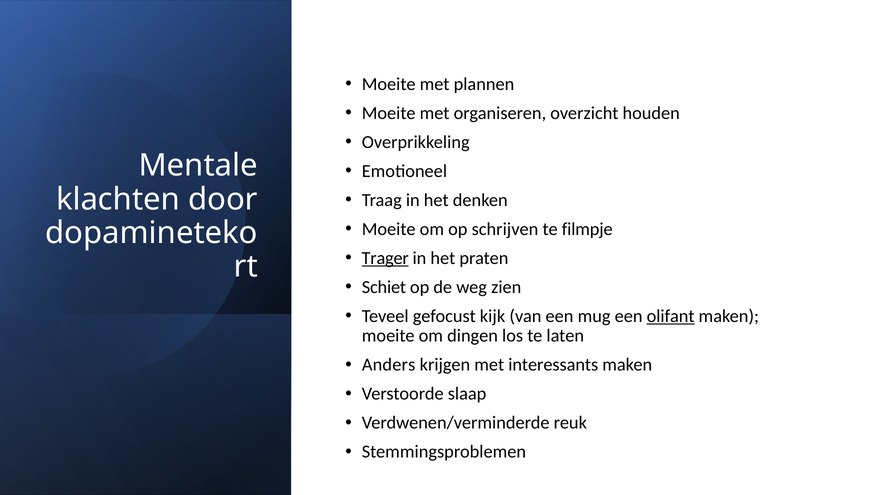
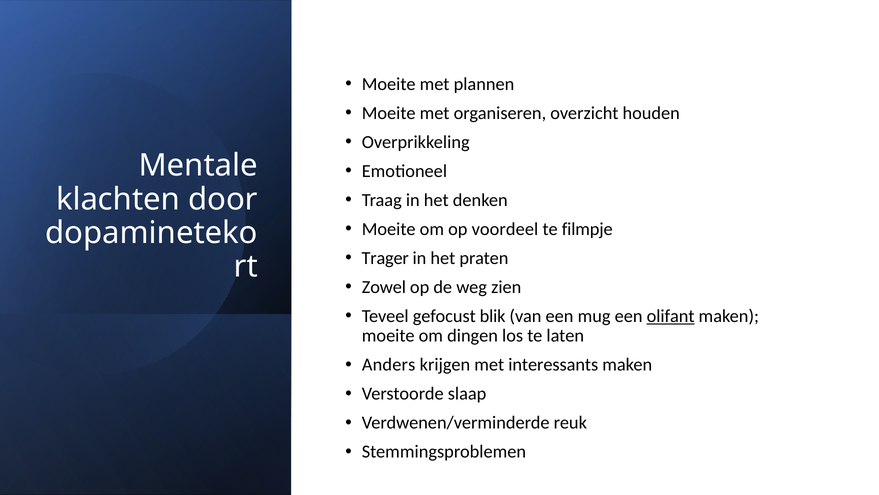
schrijven: schrijven -> voordeel (505, 229)
Trager underline: present -> none (385, 258)
Schiet: Schiet -> Zowel (384, 287)
kijk: kijk -> blik (493, 316)
